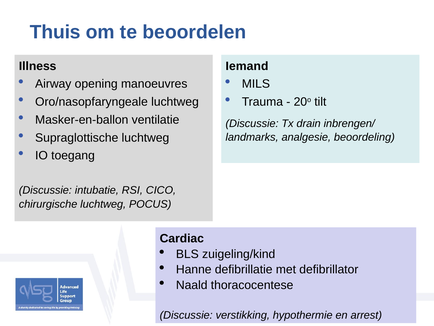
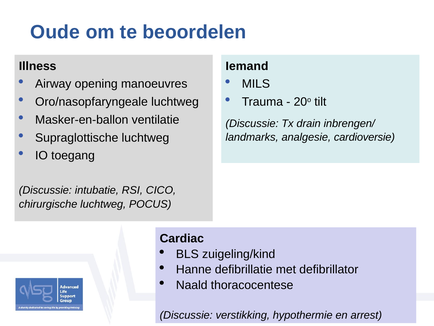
Thuis: Thuis -> Oude (55, 32)
beoordeling: beoordeling -> cardioversie (364, 137)
